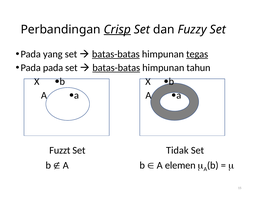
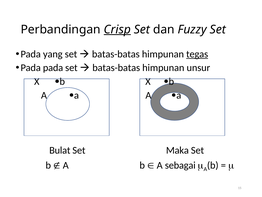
batas-batas underline: present -> none (116, 54)
batas-batas underline: present -> none (116, 68)
tahun: tahun -> unsur (198, 68)
Fuzzt: Fuzzt -> Bulat (60, 150)
Tidak: Tidak -> Maka (177, 150)
elemen: elemen -> sebagai (180, 165)
